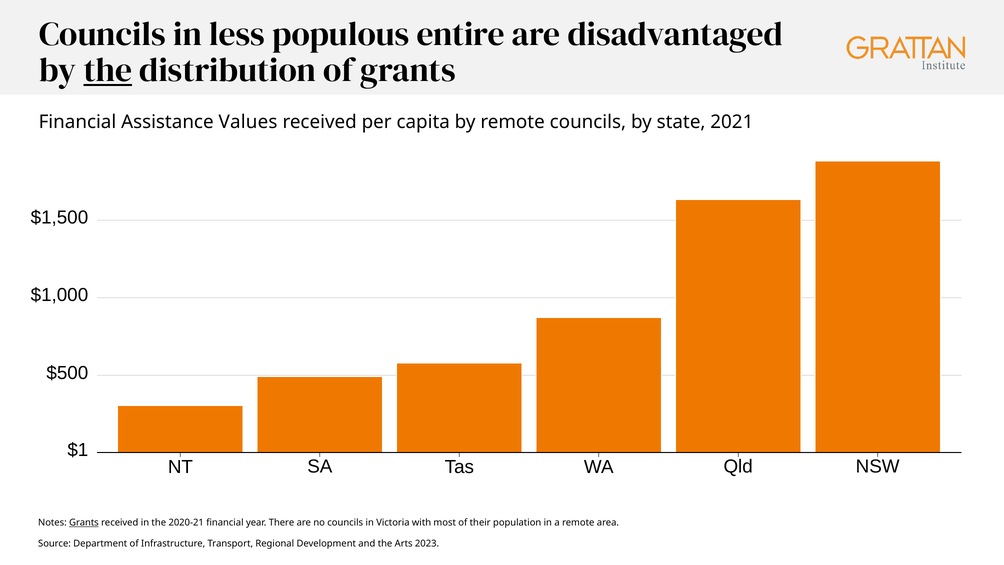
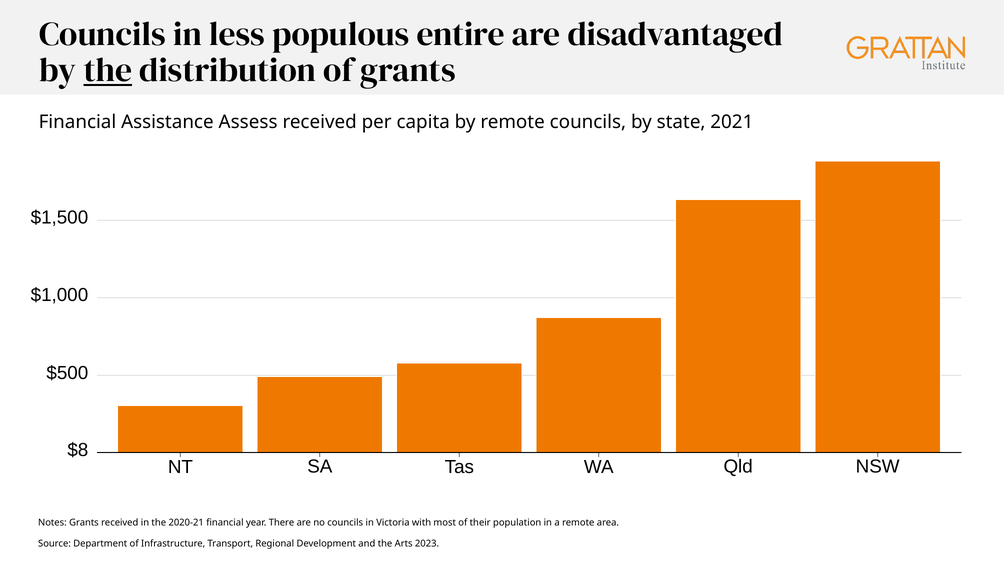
Values: Values -> Assess (248, 122)
$1: $1 -> $8 (78, 450)
Grants underline: present -> none (84, 523)
